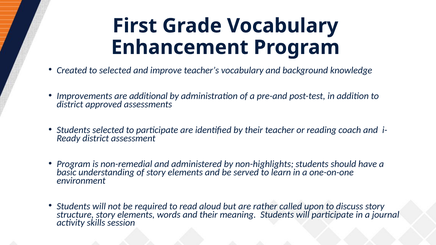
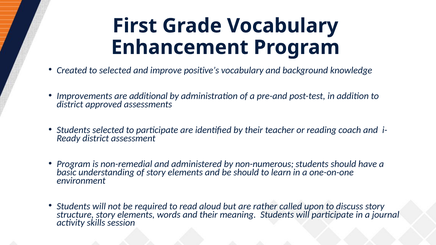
teacher’s: teacher’s -> positive’s (201, 70)
non-highlights: non-highlights -> non-numerous (264, 164)
be served: served -> should (246, 172)
